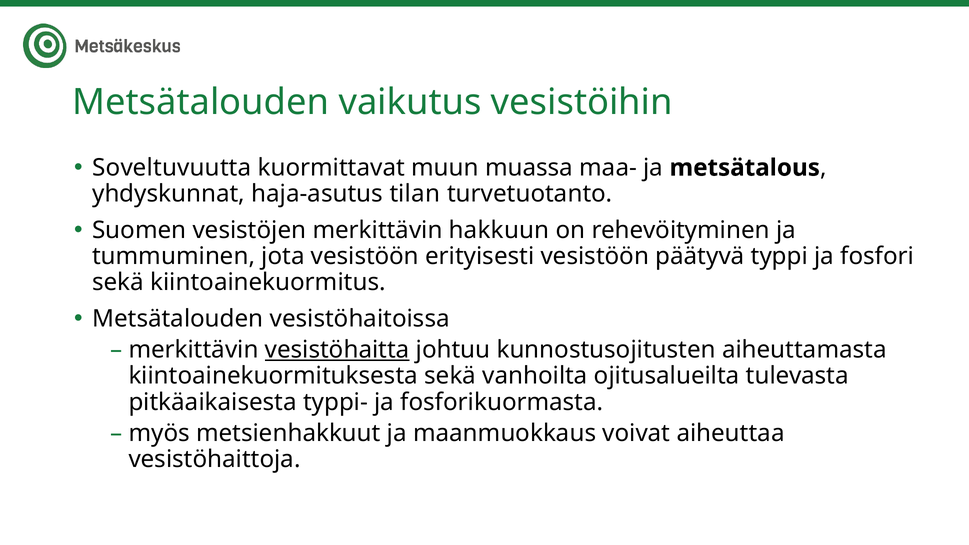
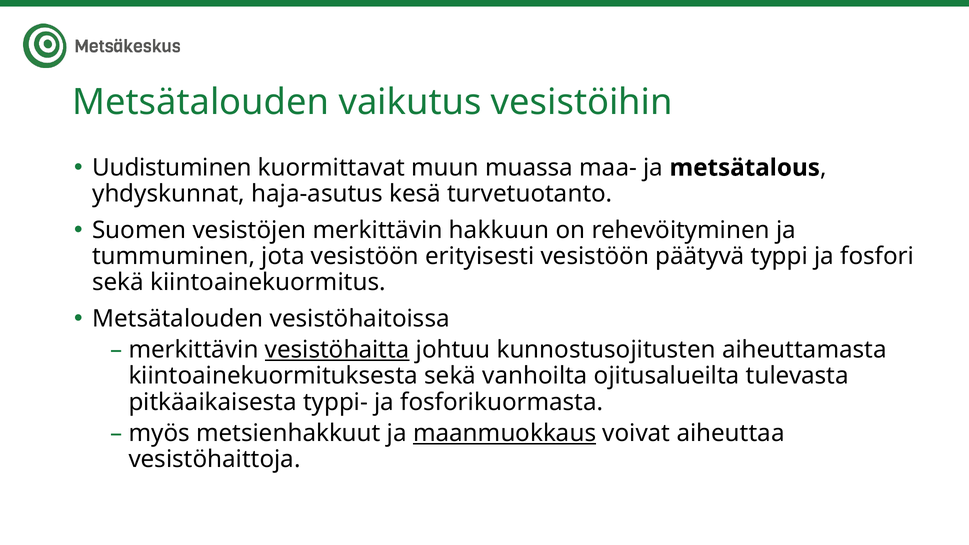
Soveltuvuutta: Soveltuvuutta -> Uudistuminen (172, 168)
tilan: tilan -> kesä (415, 194)
maanmuokkaus underline: none -> present (505, 433)
